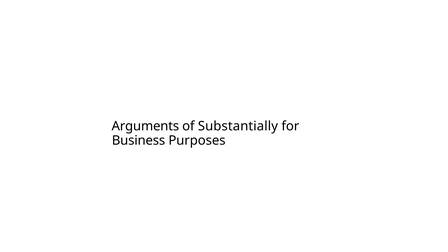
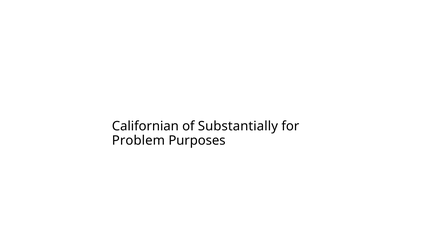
Arguments: Arguments -> Californian (145, 126)
Business: Business -> Problem (138, 140)
